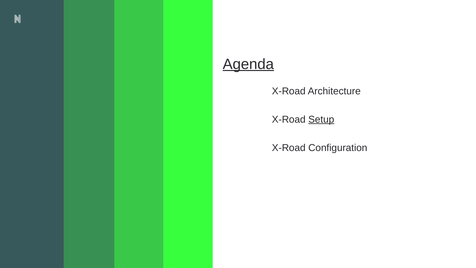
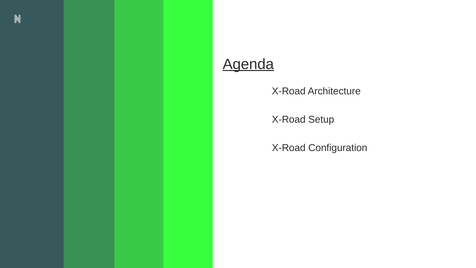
Setup underline: present -> none (321, 119)
